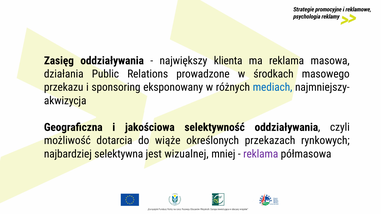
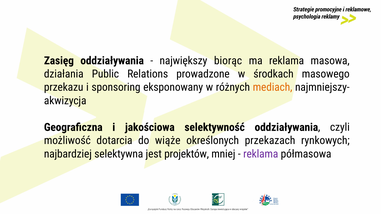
klienta: klienta -> biorąc (228, 61)
mediach colour: blue -> orange (273, 87)
wizualnej: wizualnej -> projektów (187, 154)
